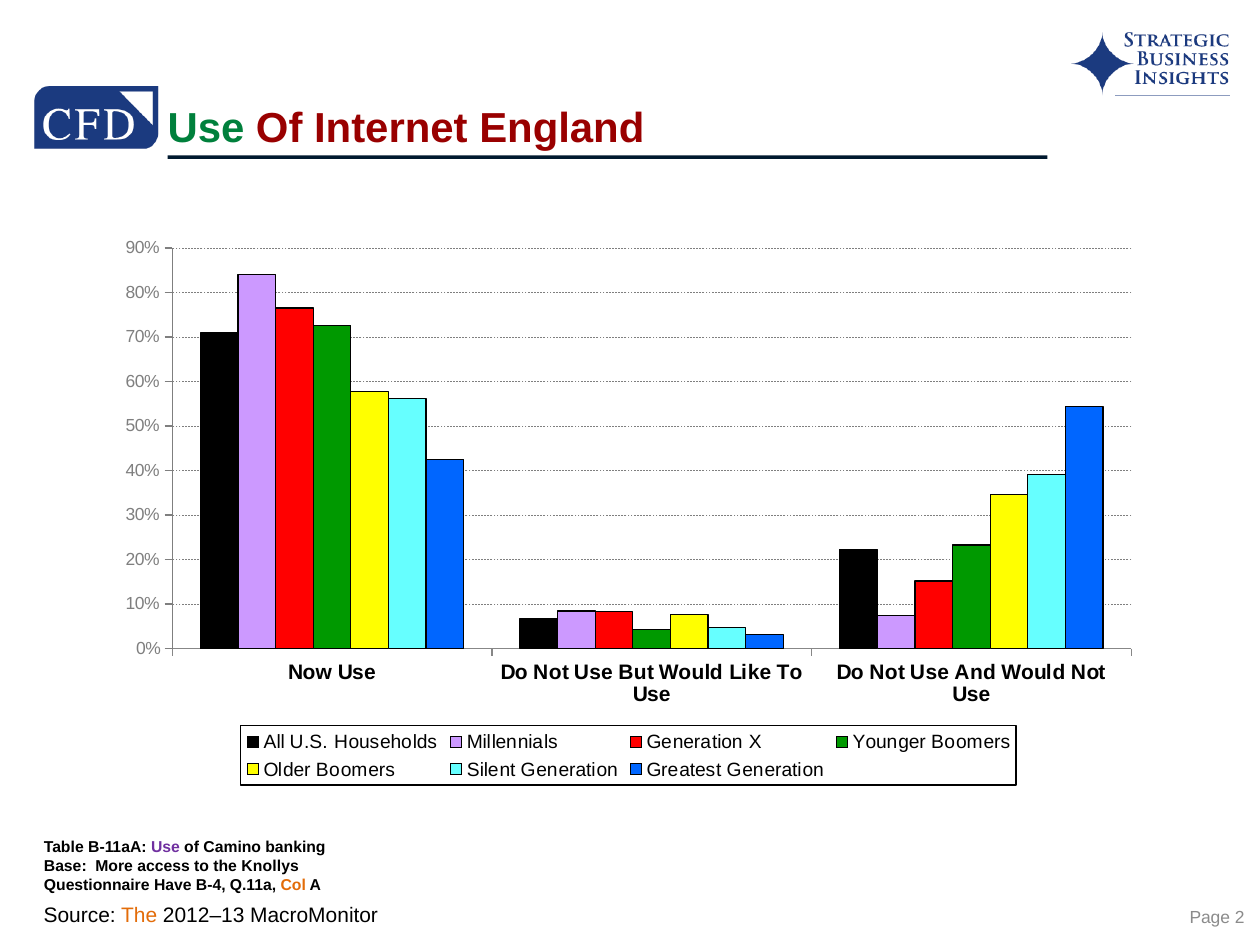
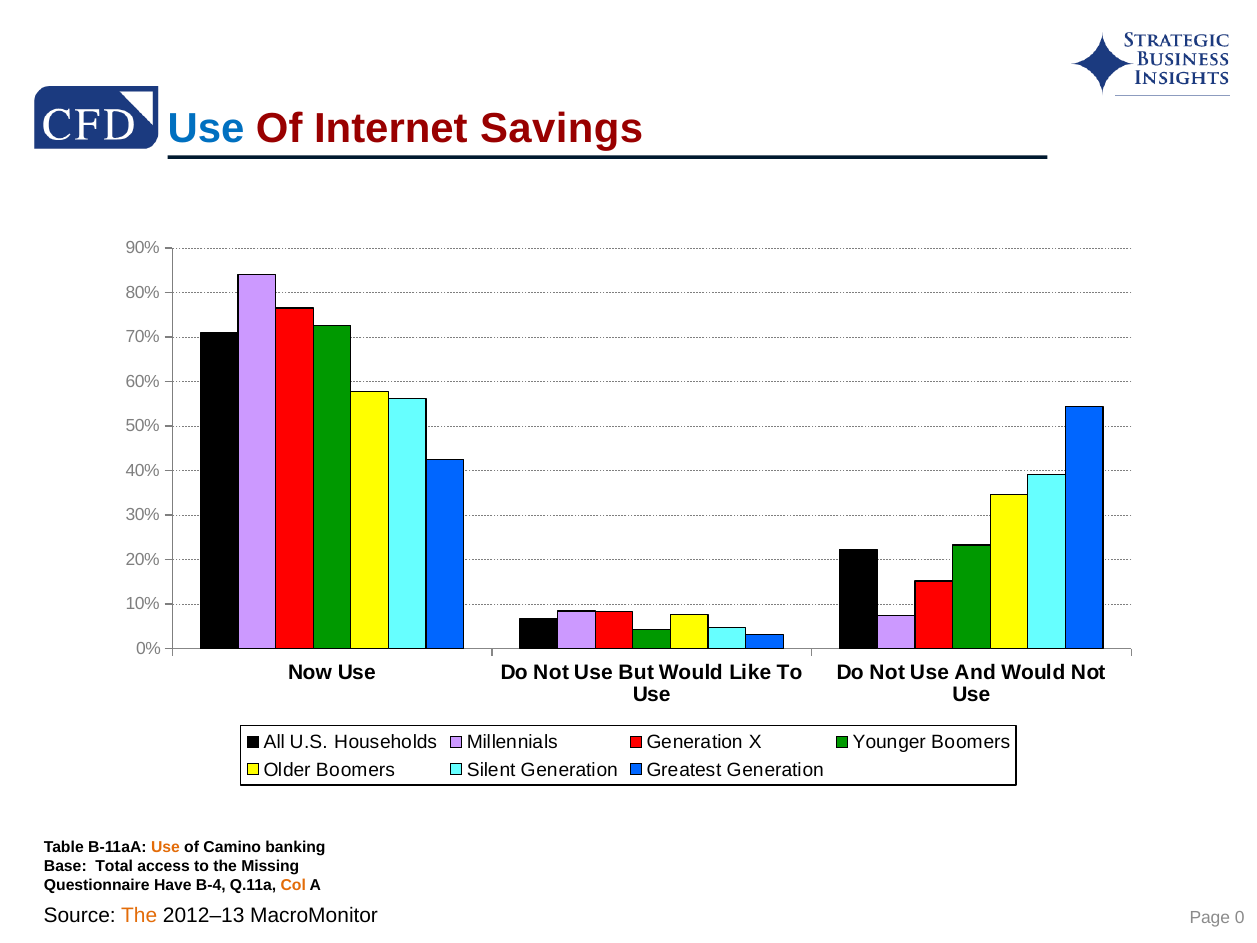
Use colour: green -> blue (206, 129)
England: England -> Savings (562, 129)
Use colour: purple -> orange (165, 847)
More: More -> Total (114, 866)
Knollys: Knollys -> Missing (270, 866)
2: 2 -> 0 (1240, 918)
